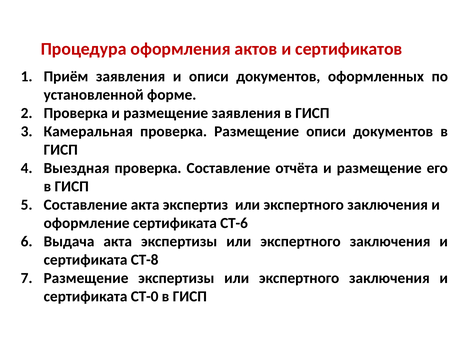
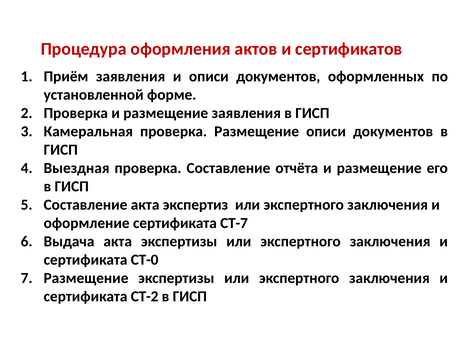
СТ-6: СТ-6 -> СТ-7 (234, 223)
СТ-8: СТ-8 -> СТ-0 (145, 259)
СТ-0: СТ-0 -> СТ-2 (145, 296)
